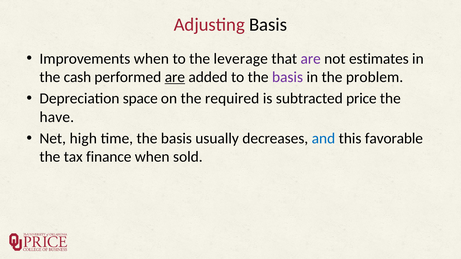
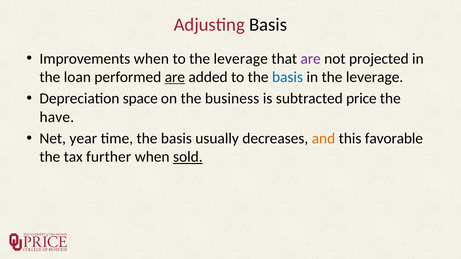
estimates: estimates -> projected (379, 59)
cash: cash -> loan (77, 77)
basis colour: purple -> blue (288, 77)
in the problem: problem -> leverage (375, 77)
required: required -> business (232, 99)
high: high -> year (83, 139)
and colour: blue -> orange (323, 139)
finance: finance -> further (109, 157)
sold underline: none -> present (188, 157)
